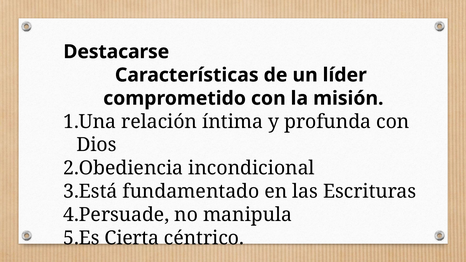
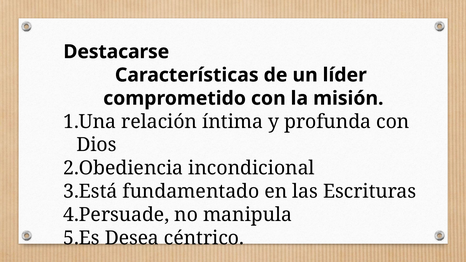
Cierta: Cierta -> Desea (132, 238)
